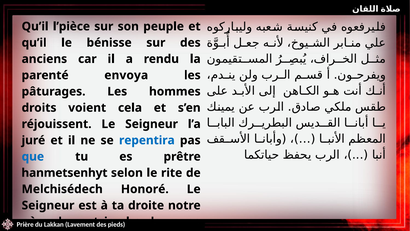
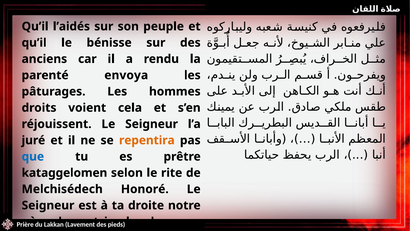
l’pièce: l’pièce -> l’aidés (71, 26)
repentira colour: blue -> orange (147, 140)
hanmetsenhyt: hanmetsenhyt -> kataggelomen (64, 173)
